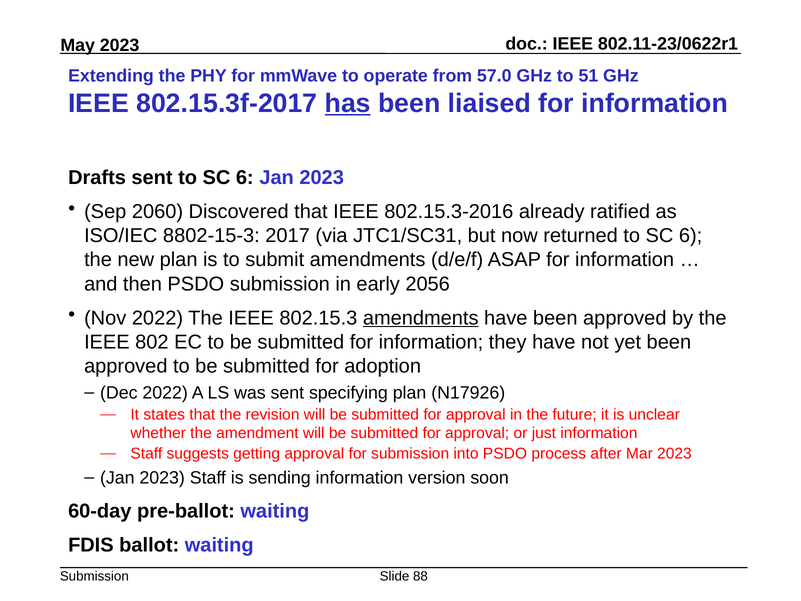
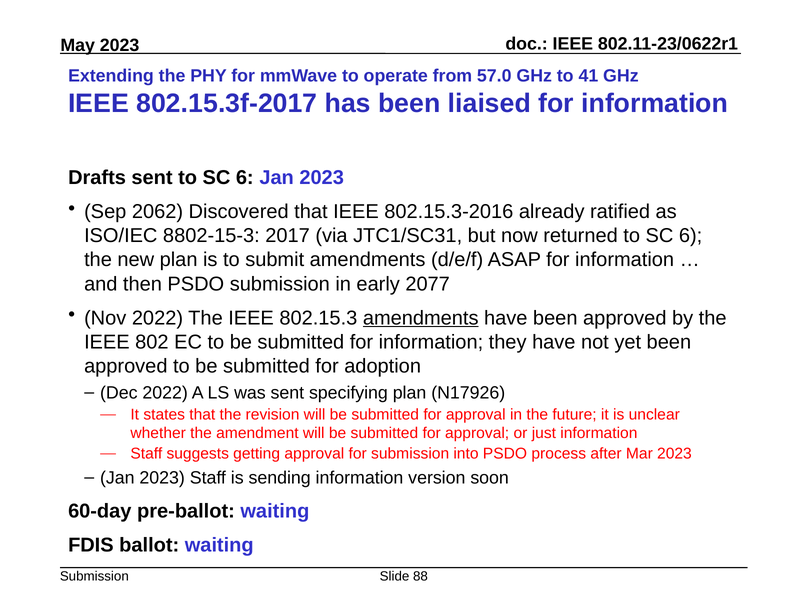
51: 51 -> 41 (588, 76)
has underline: present -> none (348, 103)
2060: 2060 -> 2062 (157, 212)
2056: 2056 -> 2077 (428, 284)
